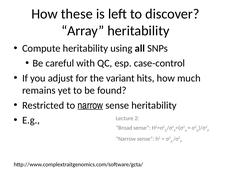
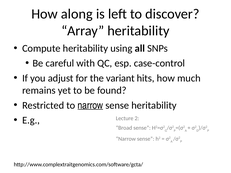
these: these -> along (77, 14)
